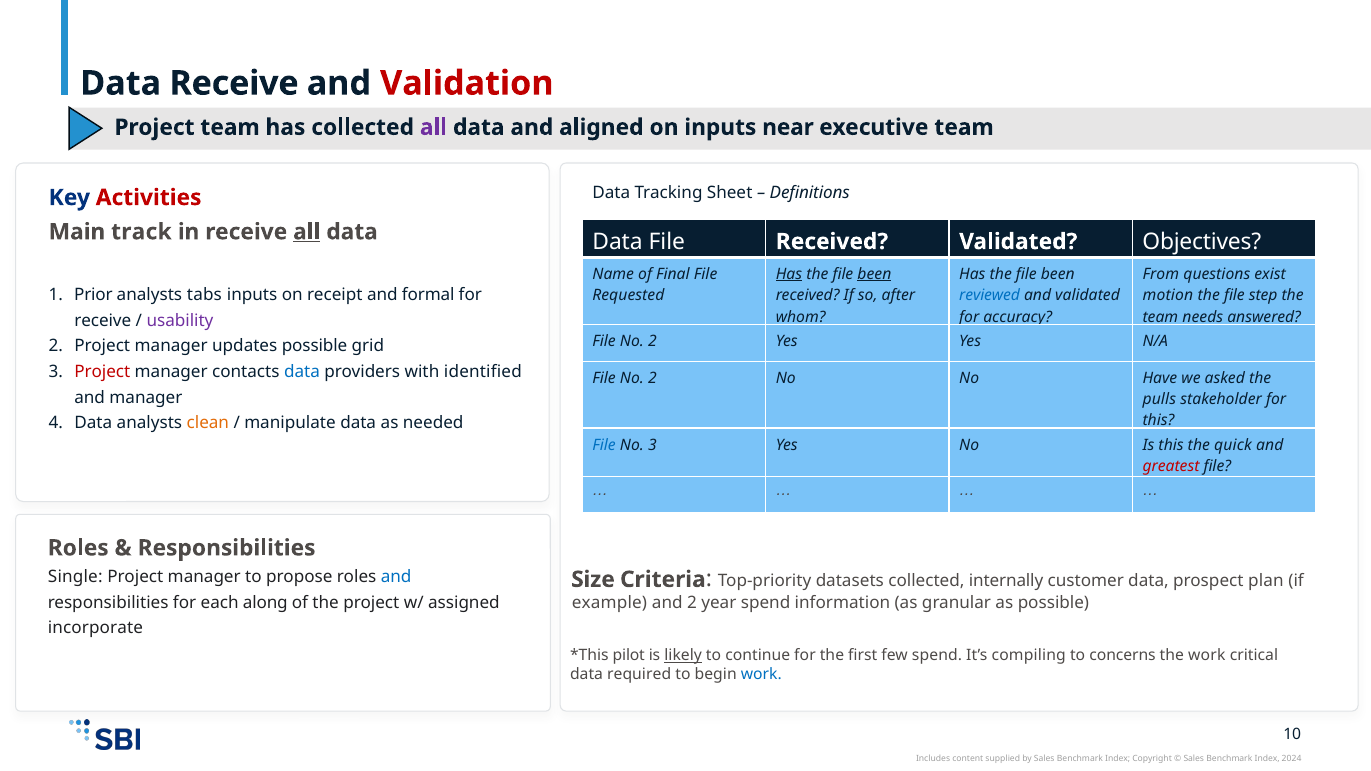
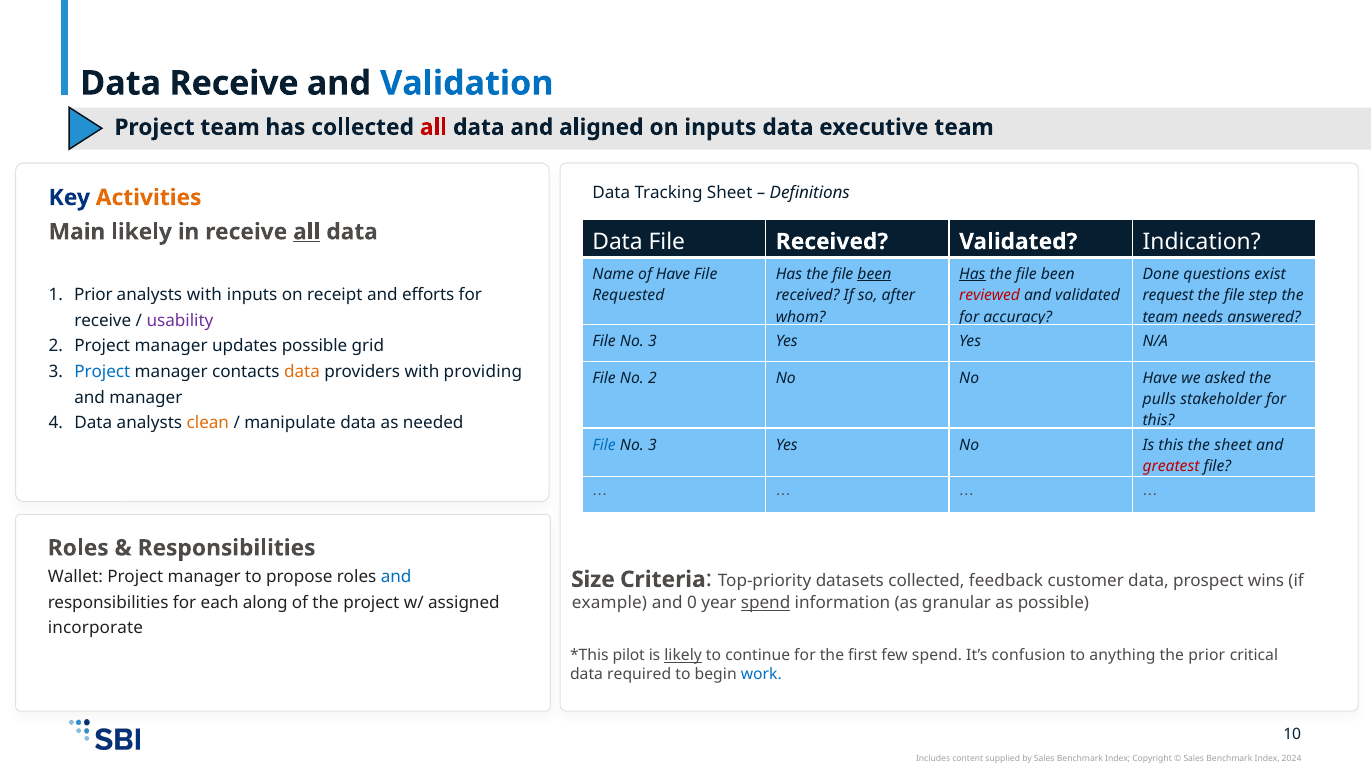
Validation colour: red -> blue (467, 83)
all colour: purple -> red (434, 127)
inputs near: near -> data (788, 127)
Activities colour: red -> orange (149, 198)
Main track: track -> likely (142, 232)
Objectives: Objectives -> Indication (1202, 242)
of Final: Final -> Have (673, 274)
Has underline: present -> none (789, 274)
Has underline: none -> present (972, 274)
From: From -> Done (1161, 274)
analysts tabs: tabs -> with (204, 295)
formal: formal -> efforts (428, 295)
reviewed colour: blue -> red (990, 296)
motion: motion -> request (1168, 296)
2: 2 -> 3 (652, 341)
Project colour: red -> blue (102, 372)
data colour: blue -> orange (302, 372)
identified: identified -> providing (483, 372)
the quick: quick -> sheet (1233, 445)
Single: Single -> Wallet (75, 577)
internally: internally -> feedback (1006, 581)
plan: plan -> wins (1266, 581)
and 2: 2 -> 0 (692, 603)
spend underline: none -> present (766, 603)
compiling: compiling -> confusion (1029, 656)
concerns: concerns -> anything (1122, 656)
the work: work -> prior (1207, 656)
